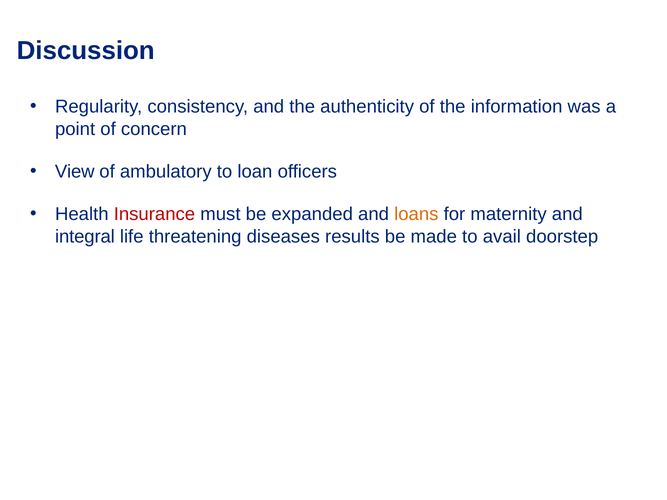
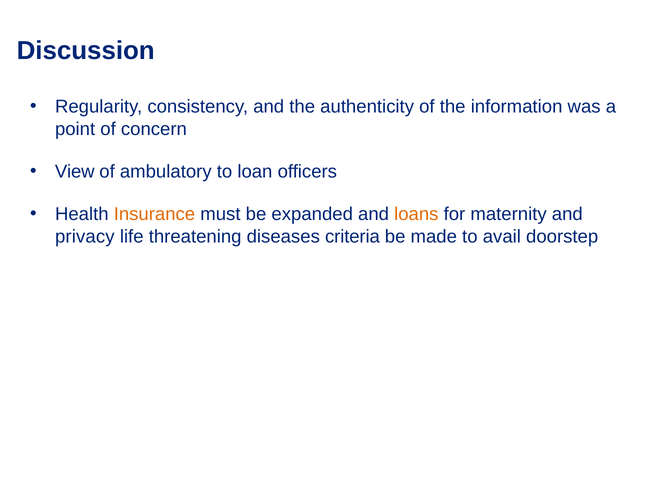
Insurance colour: red -> orange (154, 214)
integral: integral -> privacy (85, 237)
results: results -> criteria (352, 237)
